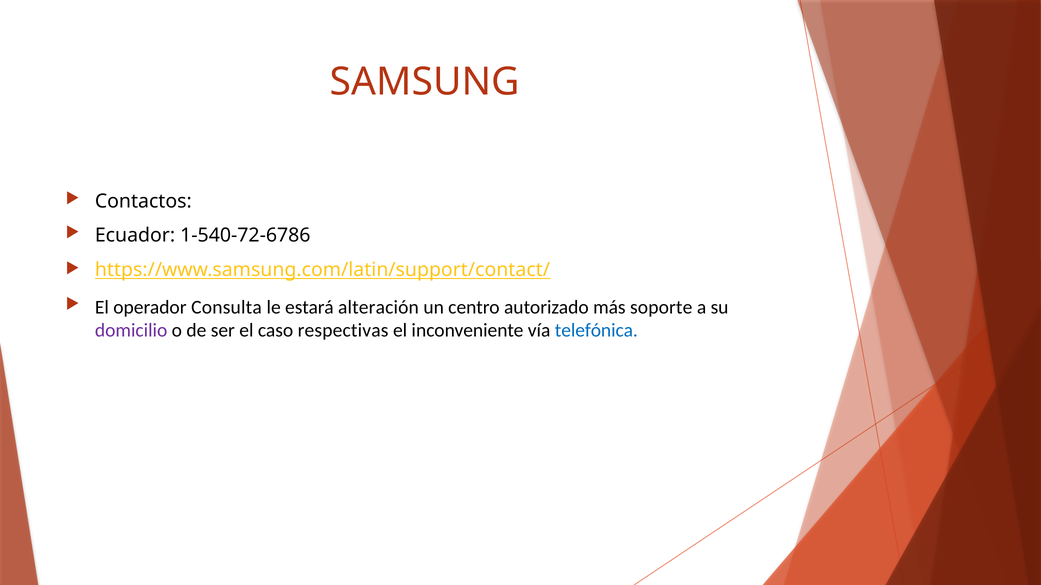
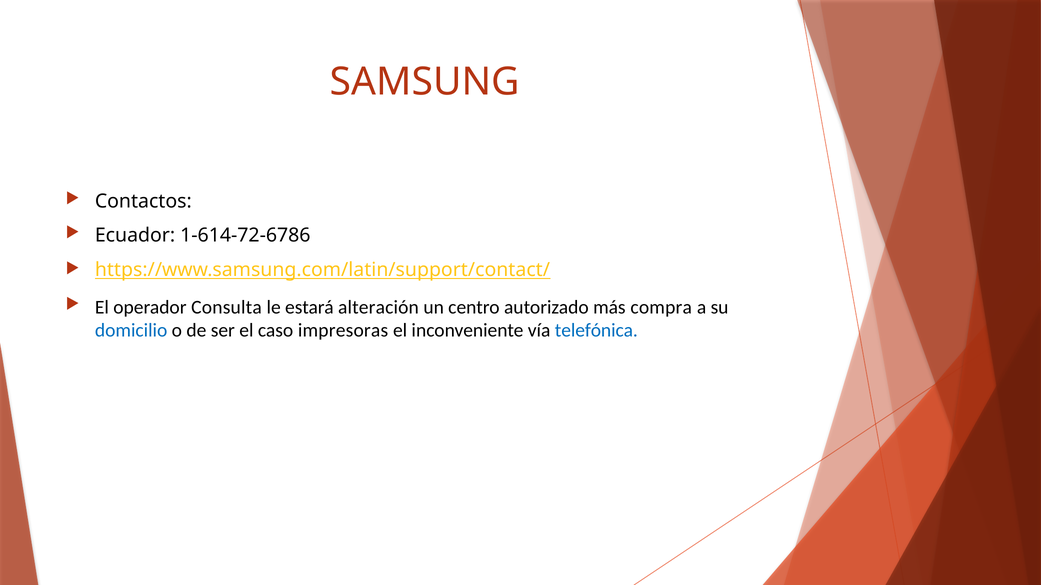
1-540-72-6786: 1-540-72-6786 -> 1-614-72-6786 (245, 236)
soporte: soporte -> compra (661, 307)
domicilio colour: purple -> blue (131, 331)
respectivas: respectivas -> impresoras (343, 331)
